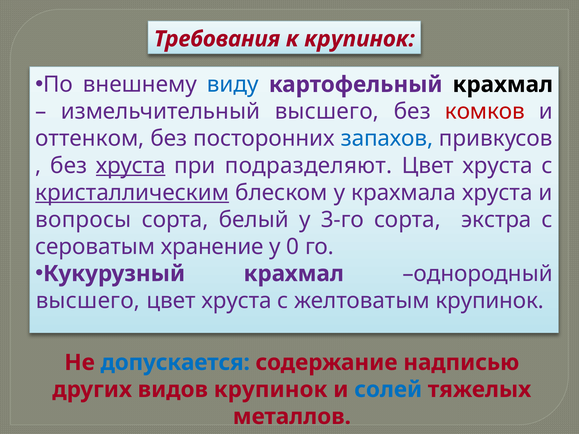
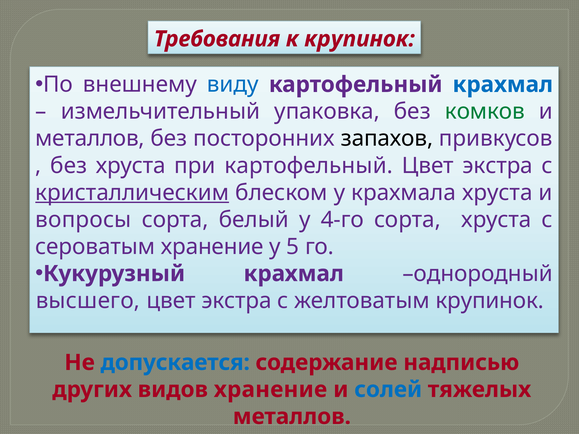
крахмал colour: black -> blue (503, 85)
измельчительный высшего: высшего -> упаковка (327, 112)
комков colour: red -> green (485, 112)
оттенком: оттенком -> металлов (90, 139)
запахов colour: blue -> black (387, 139)
хруста underline: present -> none (131, 166)
при подразделяют: подразделяют -> картофельный (309, 166)
хруста: хруста -> экстра (498, 166)
3-го: 3-го -> 4-го (342, 220)
сорта экстра: экстра -> хруста (496, 220)
0: 0 -> 5 (293, 247)
хруста: хруста -> экстра (236, 301)
видов крупинок: крупинок -> хранение (270, 390)
